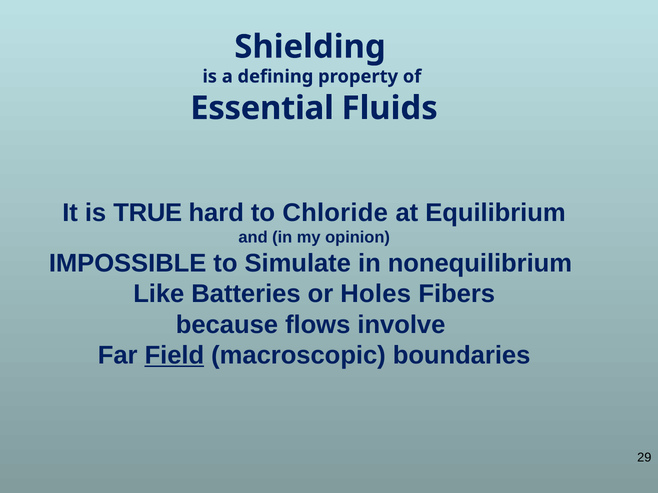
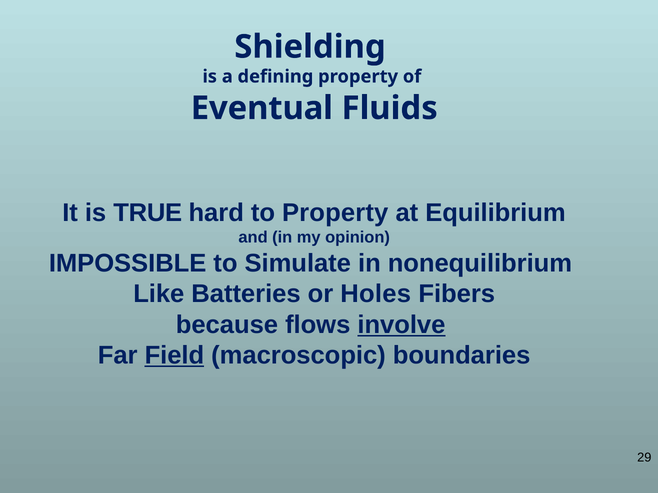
Essential: Essential -> Eventual (262, 108)
to Chloride: Chloride -> Property (335, 213)
involve underline: none -> present (401, 325)
